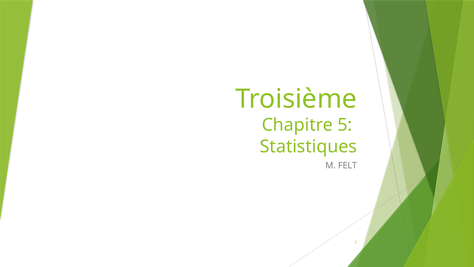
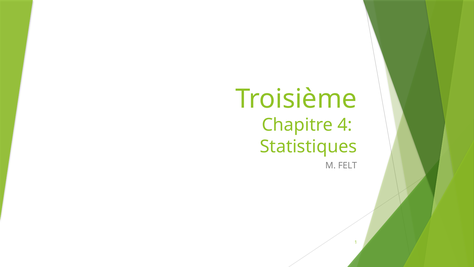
5: 5 -> 4 (345, 125)
